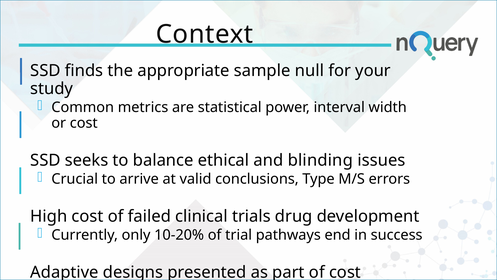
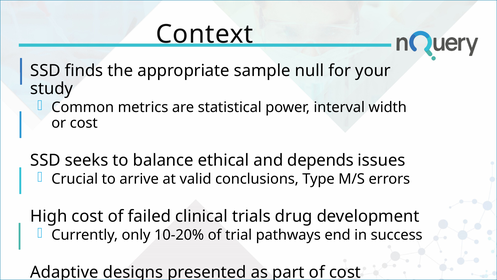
blinding: blinding -> depends (321, 160)
